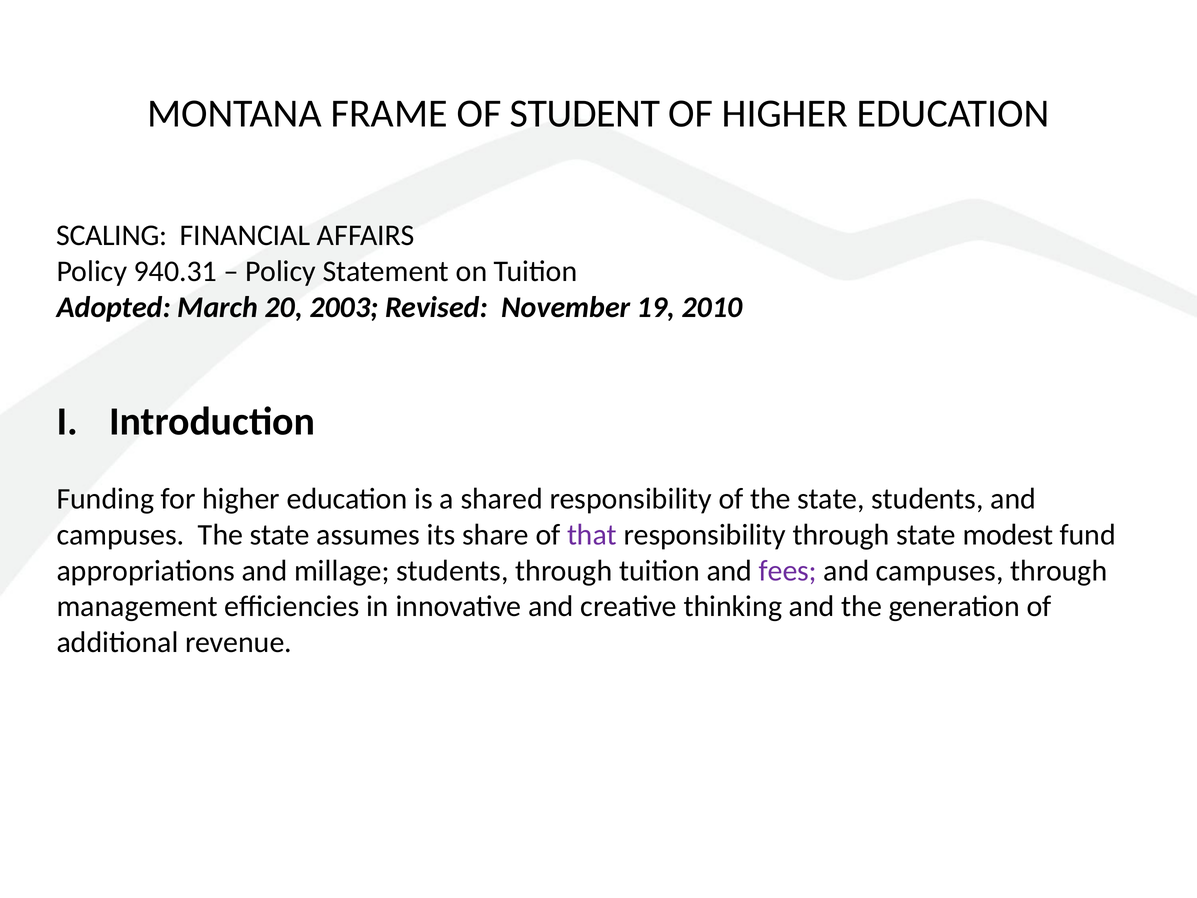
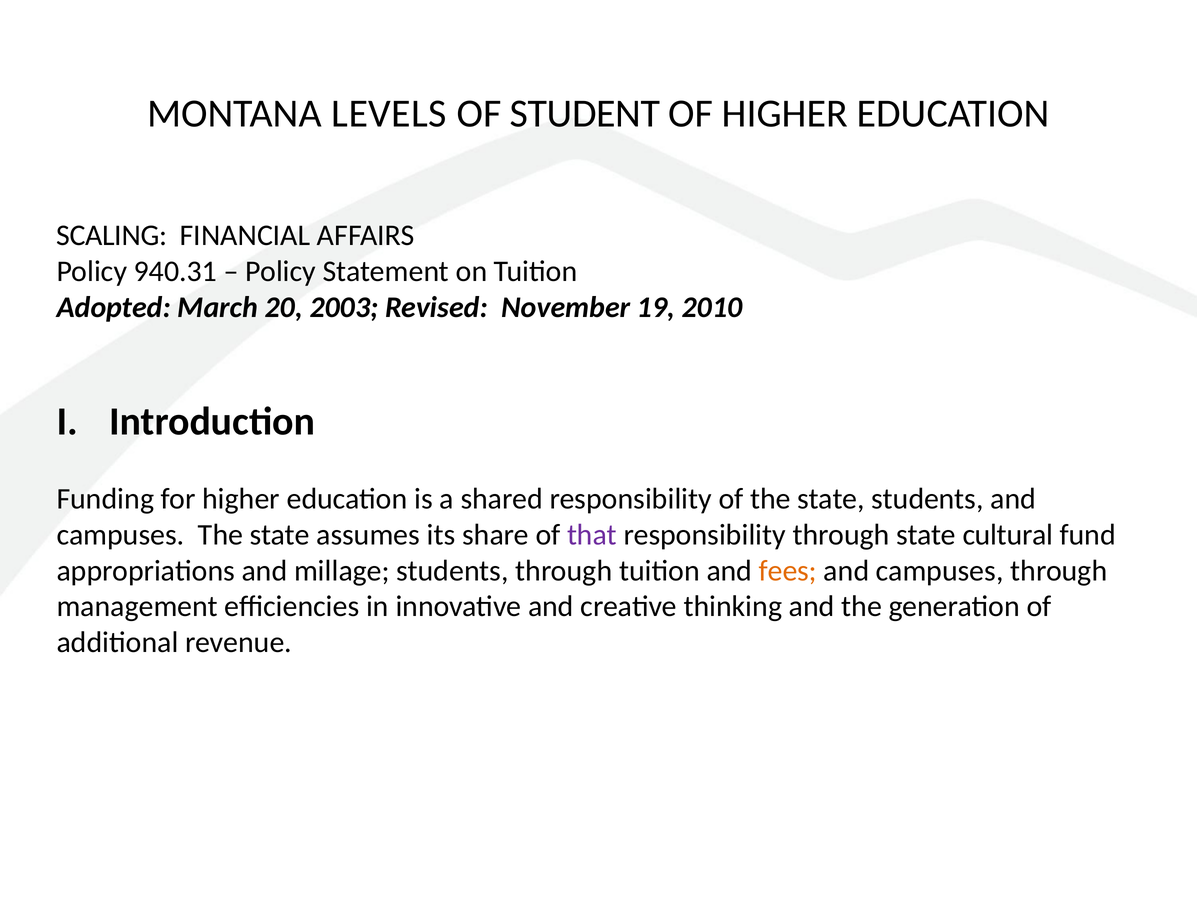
FRAME: FRAME -> LEVELS (389, 114)
modest: modest -> cultural (1008, 535)
fees colour: purple -> orange (788, 571)
